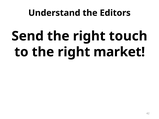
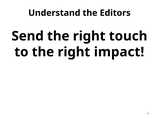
market: market -> impact (119, 52)
